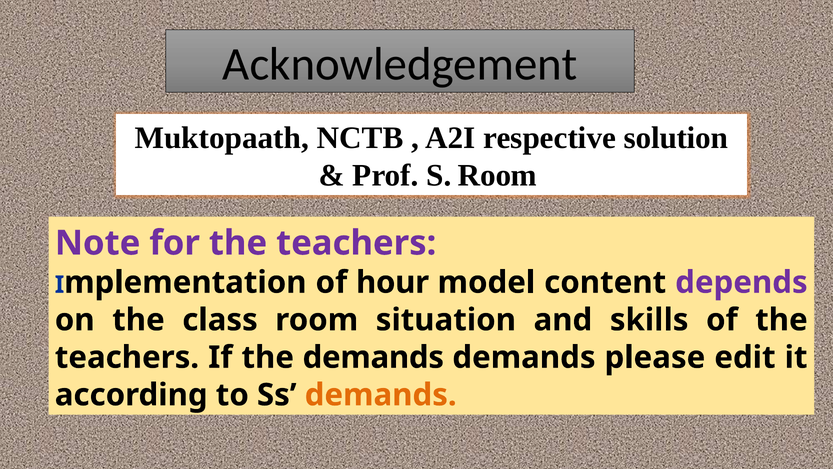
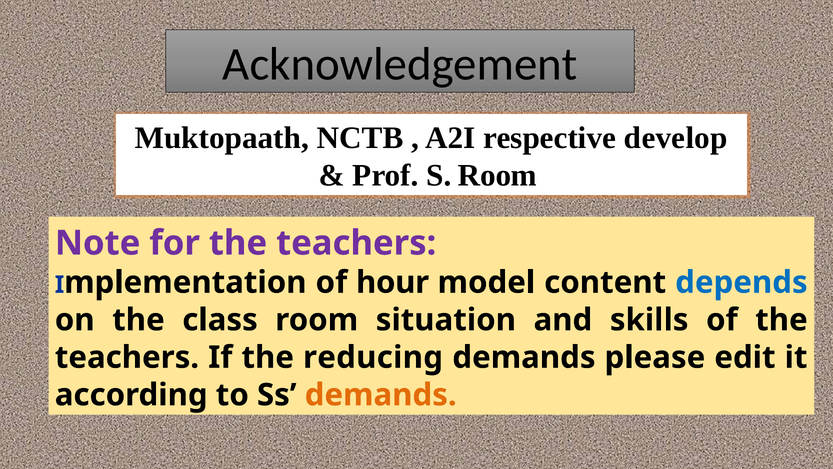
solution: solution -> develop (676, 138)
depends colour: purple -> blue (741, 282)
the demands: demands -> reducing (373, 357)
